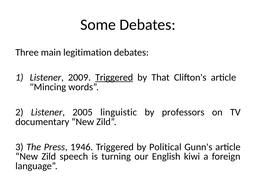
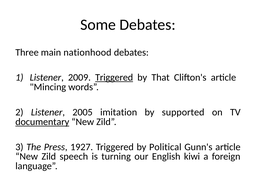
legitimation: legitimation -> nationhood (87, 52)
linguistic: linguistic -> imitation (119, 112)
professors: professors -> supported (183, 112)
documentary underline: none -> present (42, 122)
1946: 1946 -> 1927 (82, 147)
